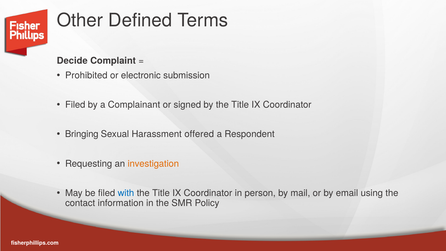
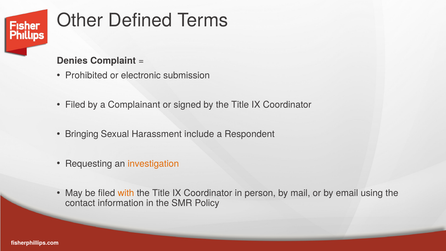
Decide: Decide -> Denies (72, 61)
offered: offered -> include (199, 134)
with colour: blue -> orange (126, 193)
